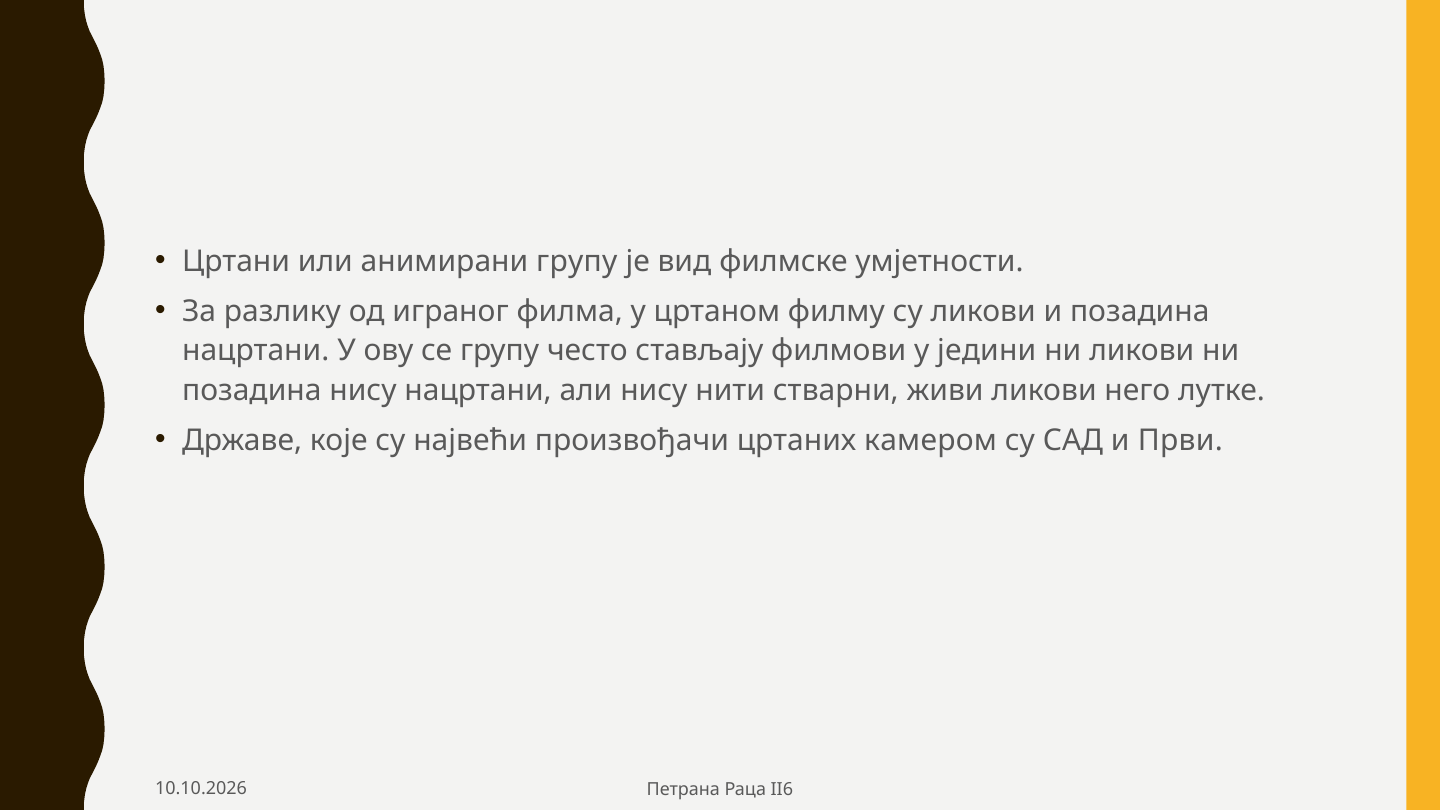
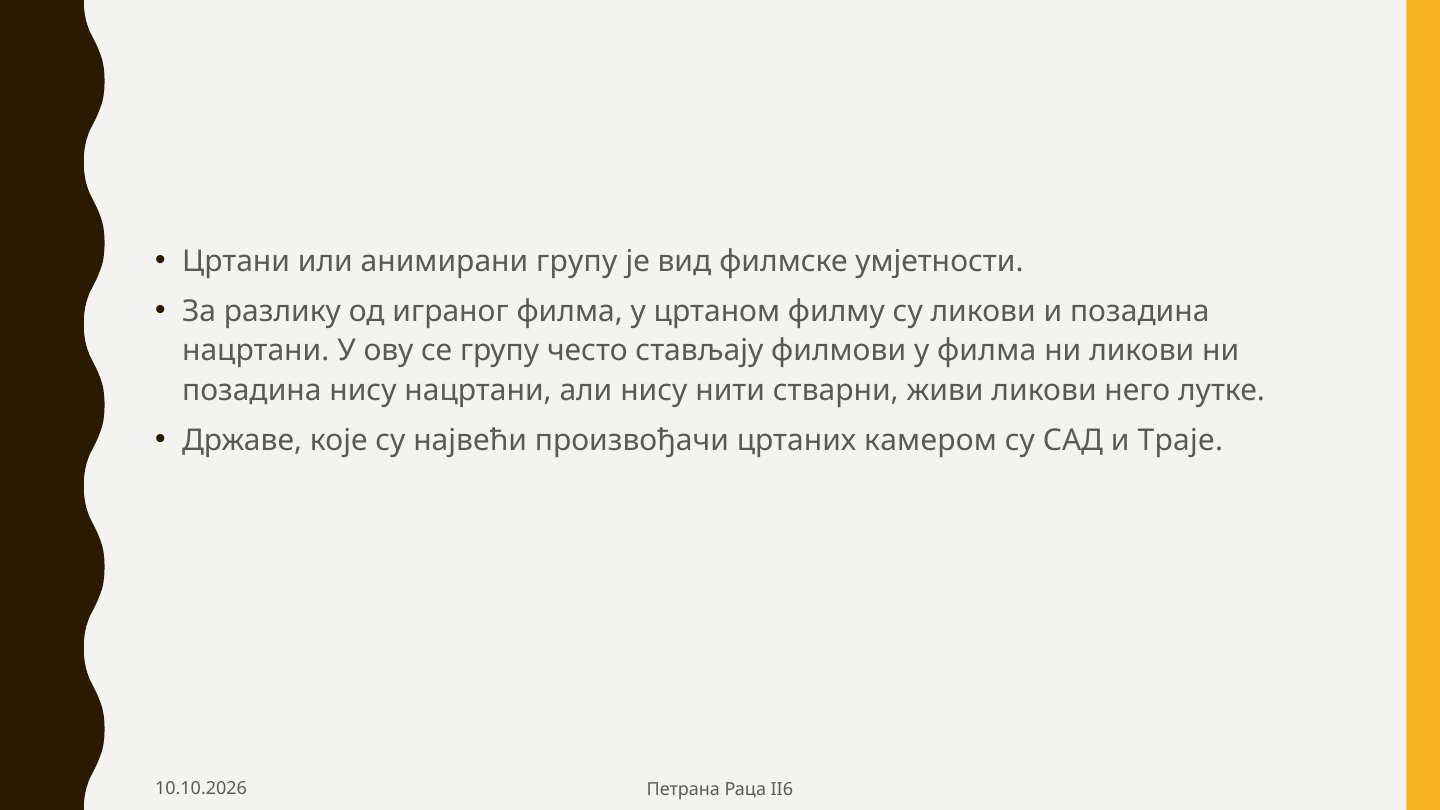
у једини: једини -> филма (987, 351)
Први: Први -> Траје (1180, 440)
